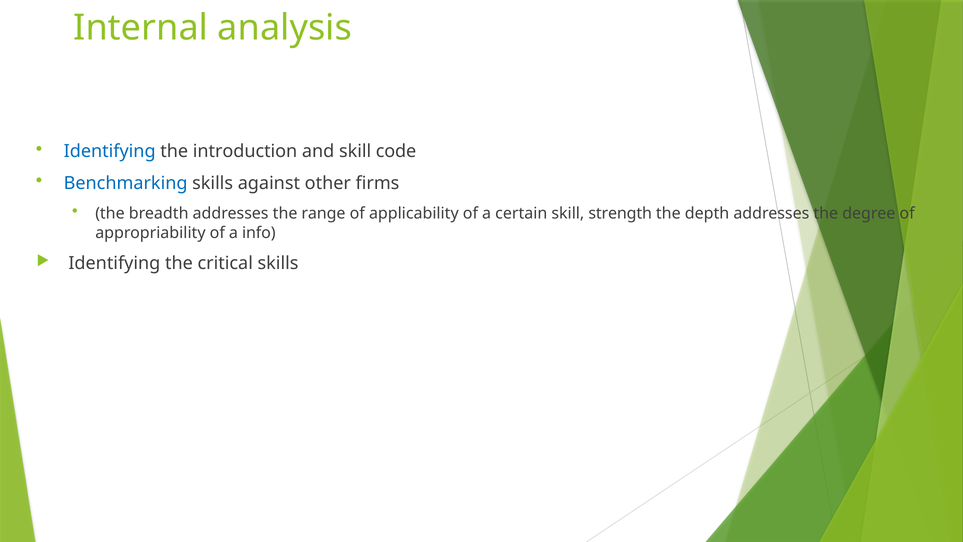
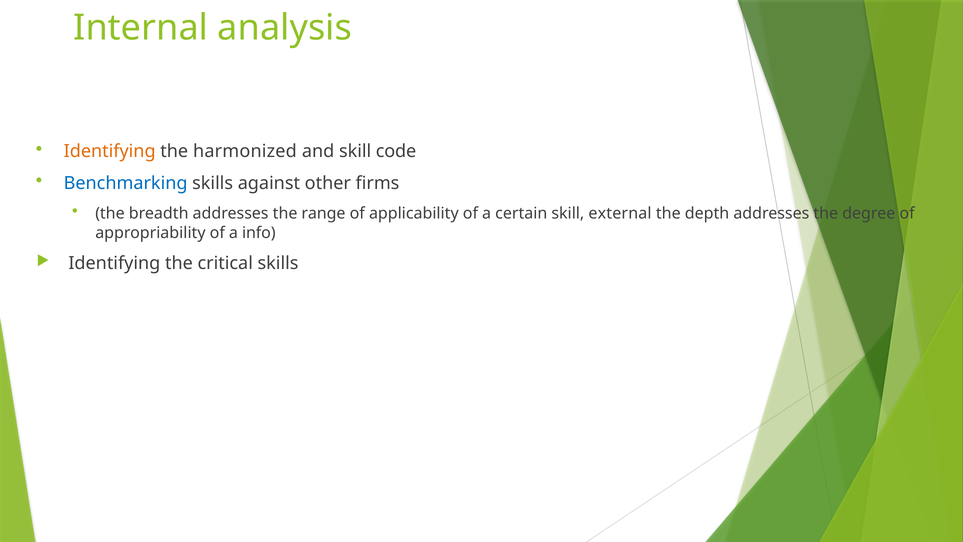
Identifying colour: blue -> orange (110, 151)
introduction: introduction -> harmonized (245, 151)
strength: strength -> external (620, 213)
